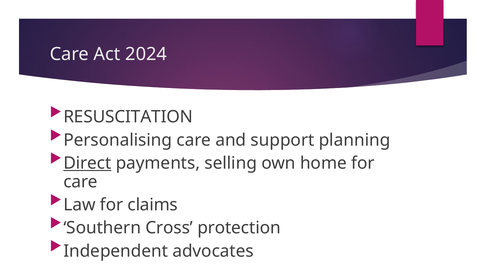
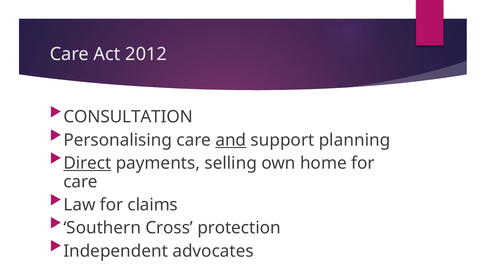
2024: 2024 -> 2012 (146, 54)
RESUSCITATION: RESUSCITATION -> CONSULTATION (128, 117)
and underline: none -> present (231, 140)
